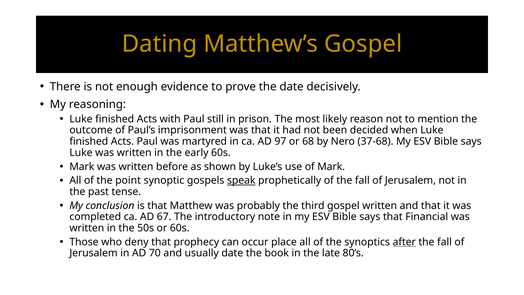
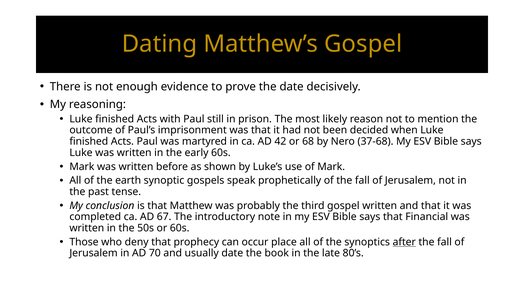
97: 97 -> 42 (280, 141)
point: point -> earth (128, 180)
speak underline: present -> none (241, 180)
